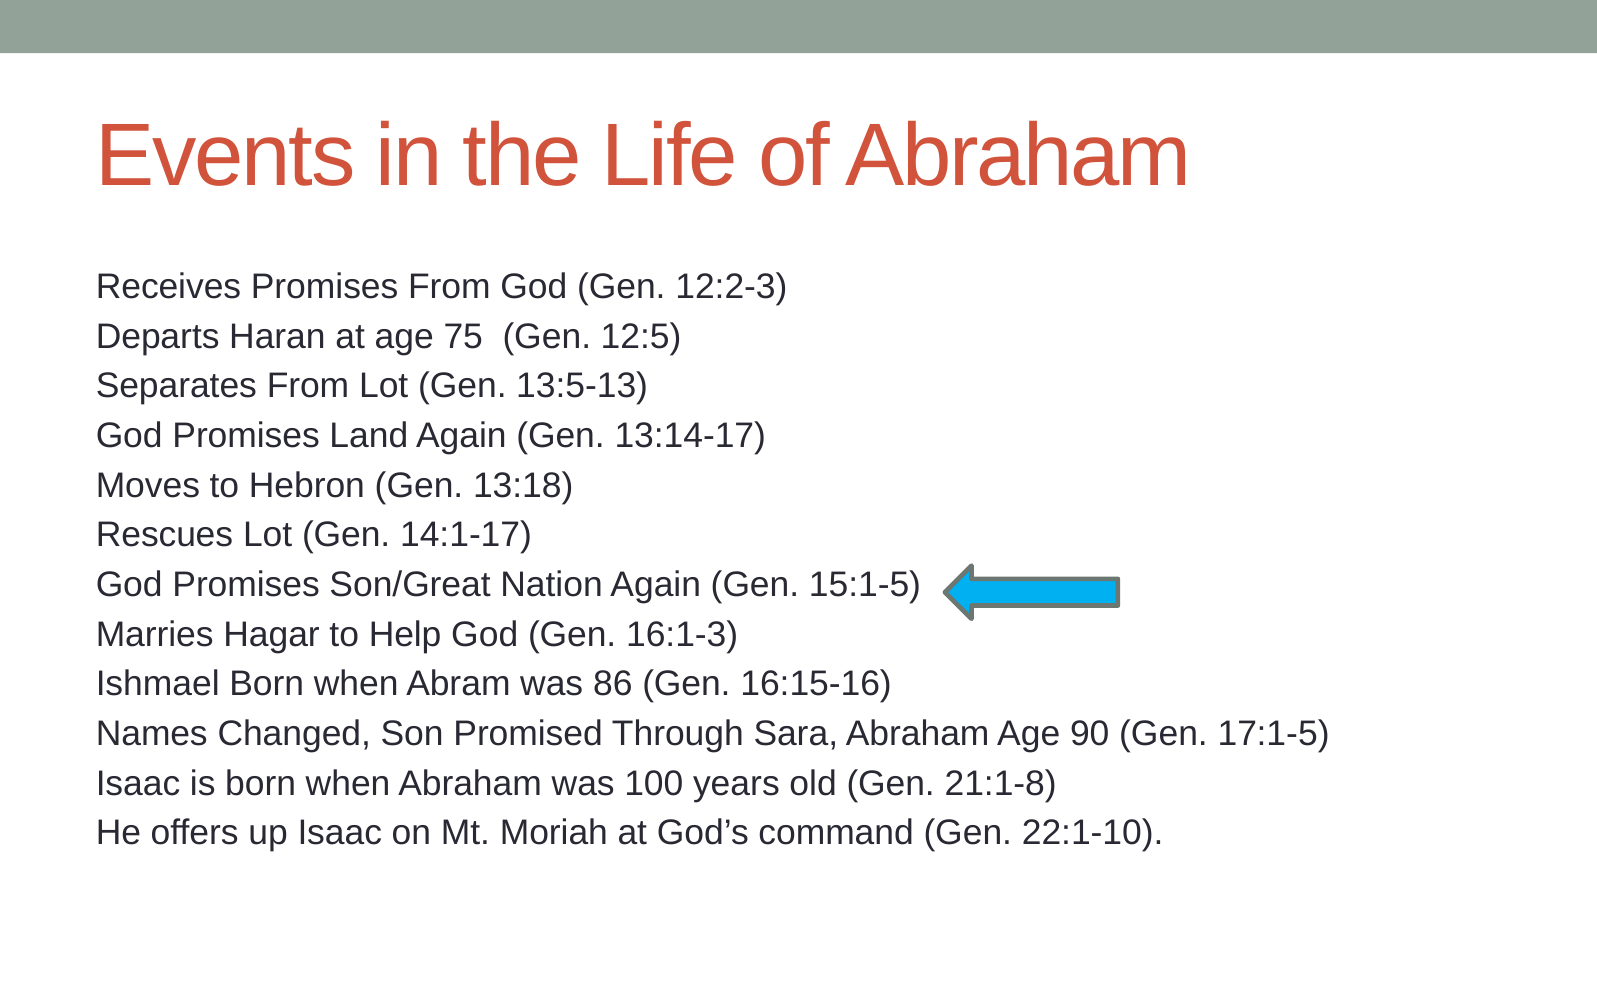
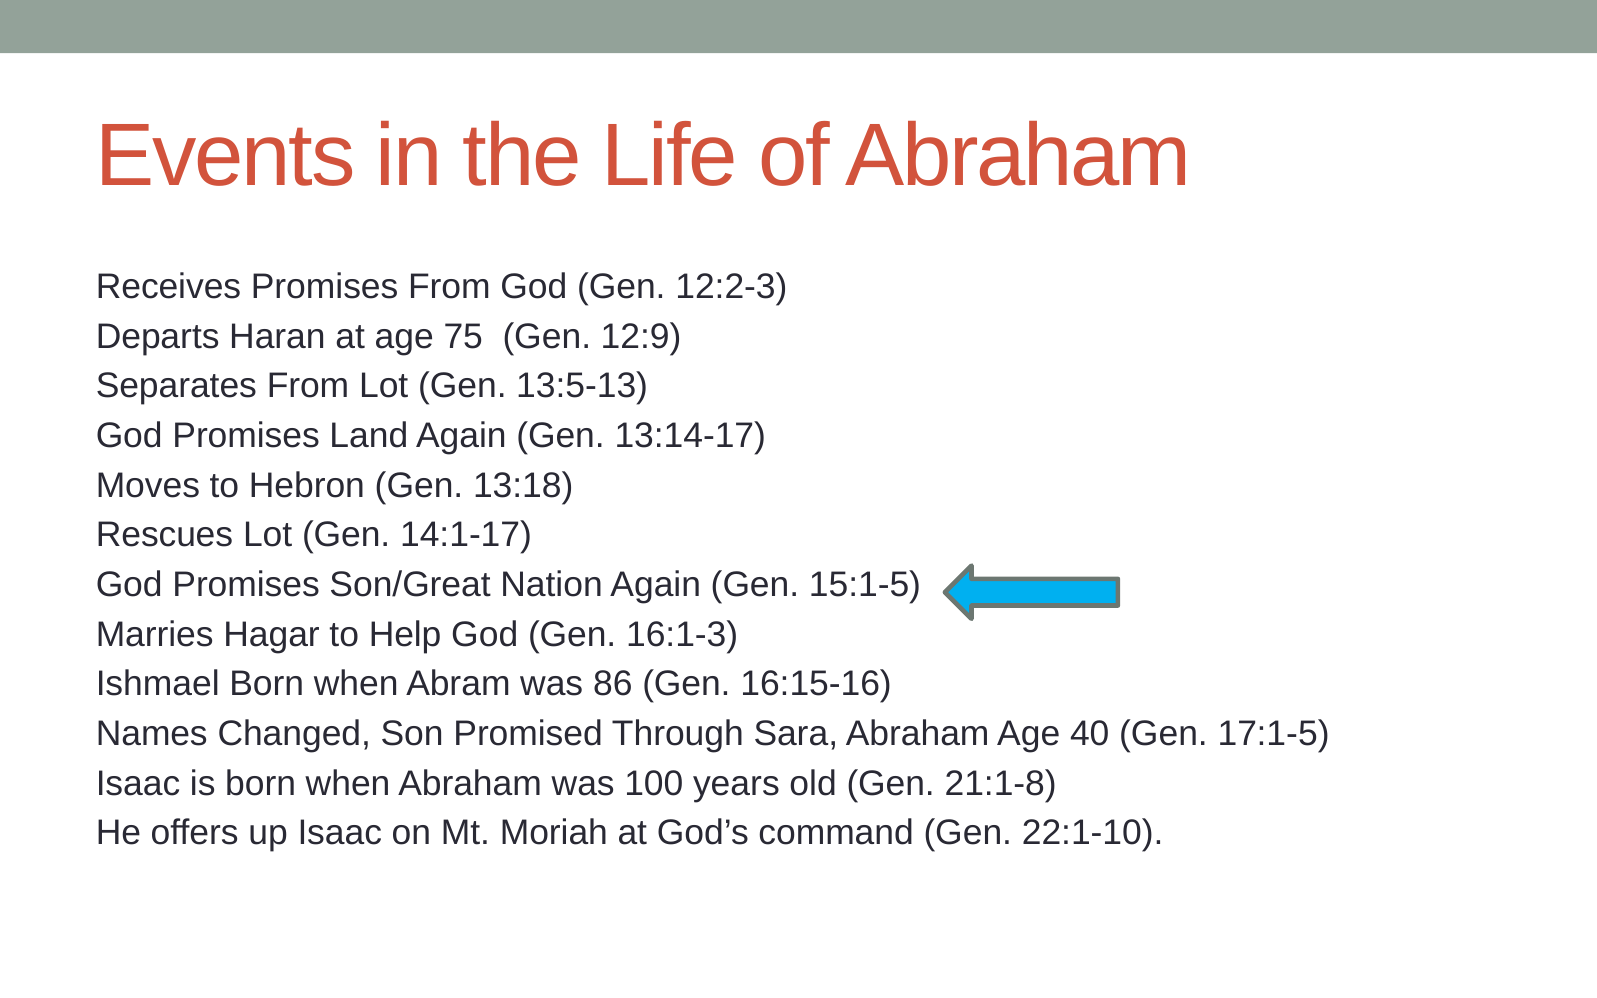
12:5: 12:5 -> 12:9 (641, 336)
90: 90 -> 40 (1090, 734)
